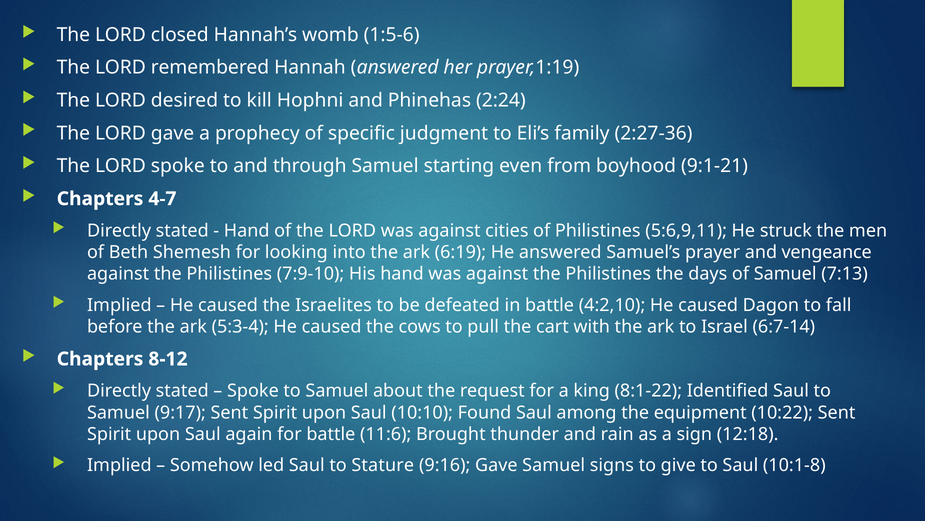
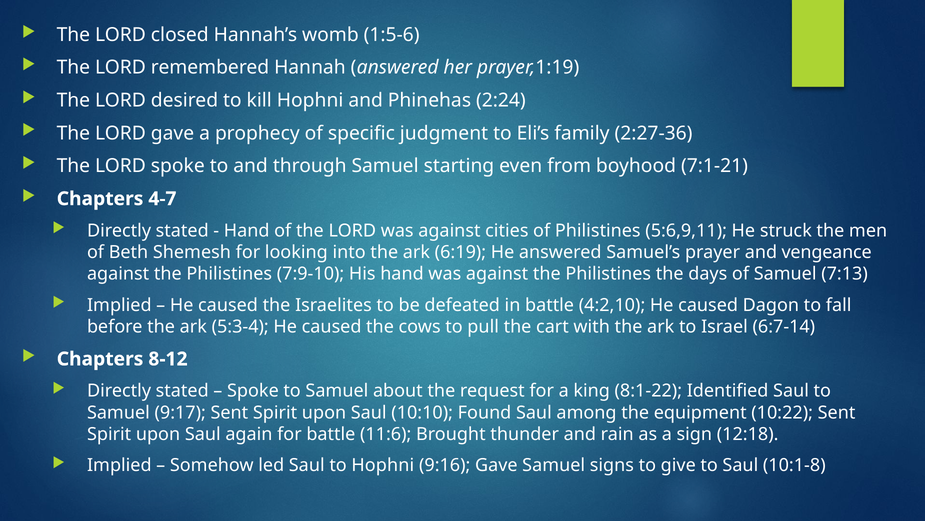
9:1-21: 9:1-21 -> 7:1-21 (714, 166)
to Stature: Stature -> Hophni (383, 465)
